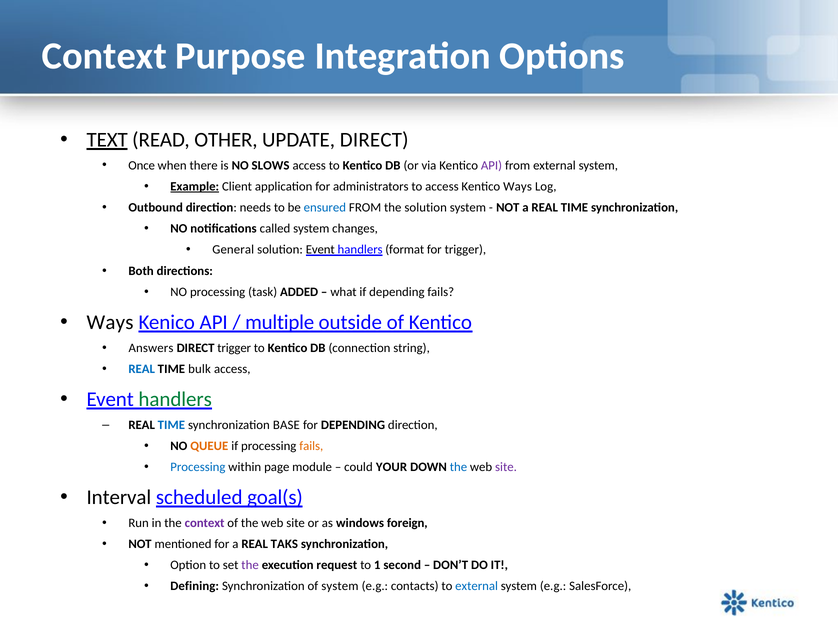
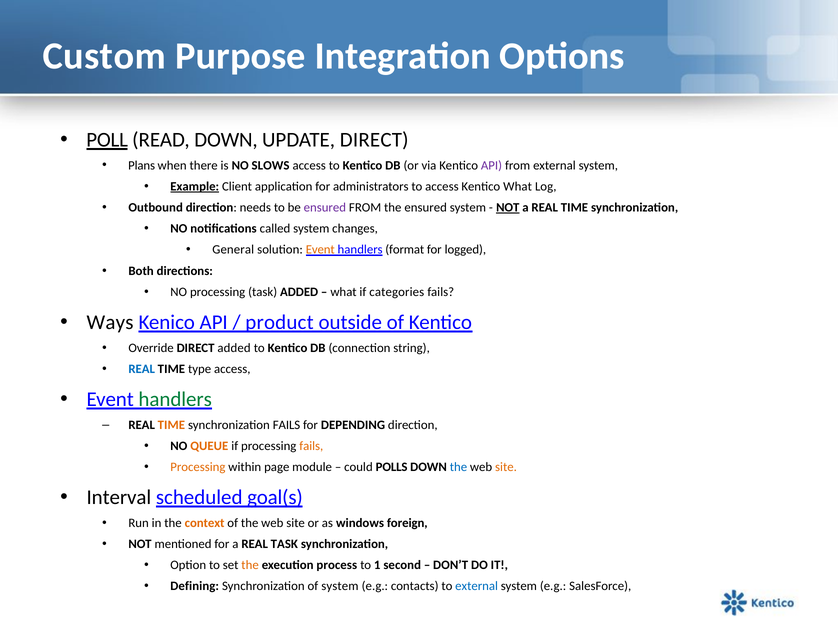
Context: Context -> Custom (104, 56)
TEXT: TEXT -> POLL (107, 140)
READ OTHER: OTHER -> DOWN (226, 140)
Once: Once -> Plans (142, 165)
Kentico Ways: Ways -> What (518, 186)
ensured colour: blue -> purple (325, 207)
the solution: solution -> ensured (426, 207)
NOT underline: none -> present (508, 207)
Event colour: black -> orange (320, 249)
for trigger: trigger -> logged (465, 249)
if depending: depending -> categories (397, 292)
multiple: multiple -> product (279, 322)
Answers: Answers -> Override (151, 348)
DIRECT trigger: trigger -> added (234, 348)
bulk: bulk -> type (200, 369)
TIME colour: blue -> orange (171, 425)
synchronization BASE: BASE -> FAILS (286, 425)
Processing colour: blue -> orange (198, 467)
YOUR: YOUR -> POLLS (392, 467)
site colour: purple -> orange (506, 467)
context colour: purple -> orange (205, 523)
REAL TAKS: TAKS -> TASK (284, 544)
the colour: purple -> orange (250, 565)
request: request -> process (337, 565)
